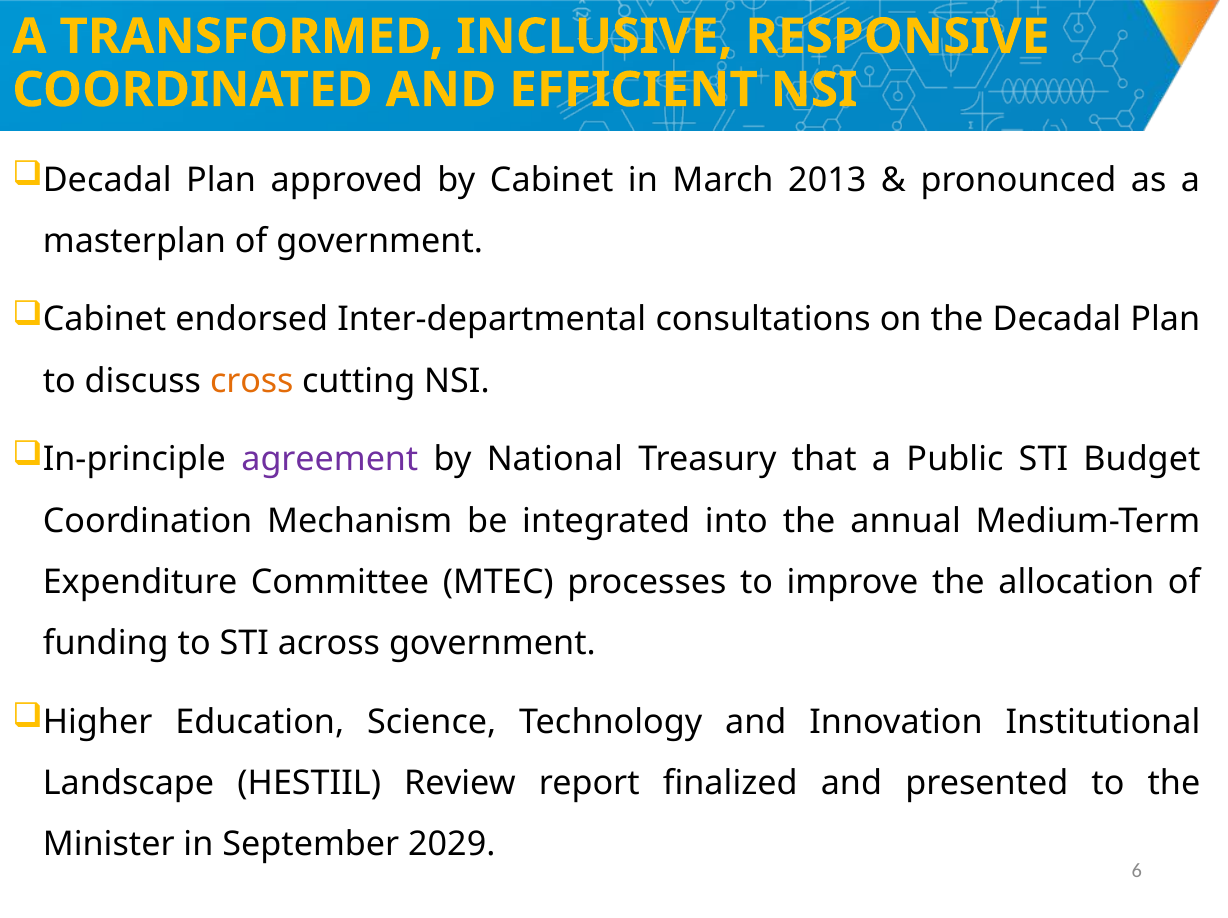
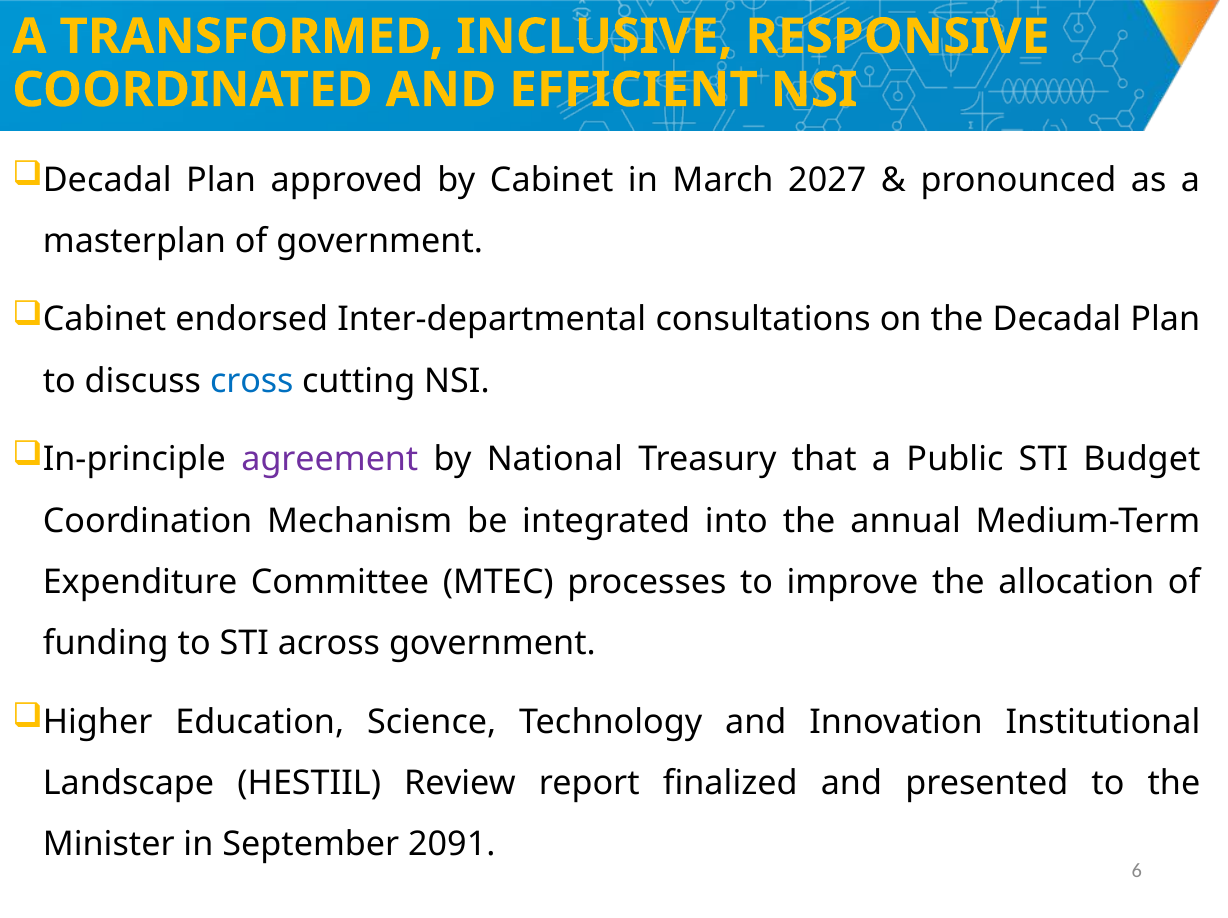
2013: 2013 -> 2027 (827, 180)
cross colour: orange -> blue (252, 381)
2029: 2029 -> 2091 (452, 845)
